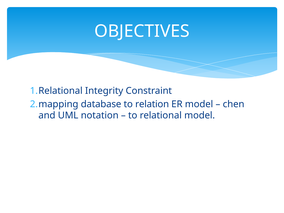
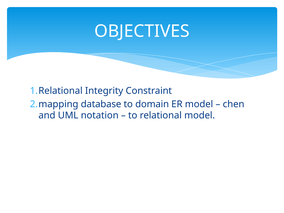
relation: relation -> domain (152, 104)
